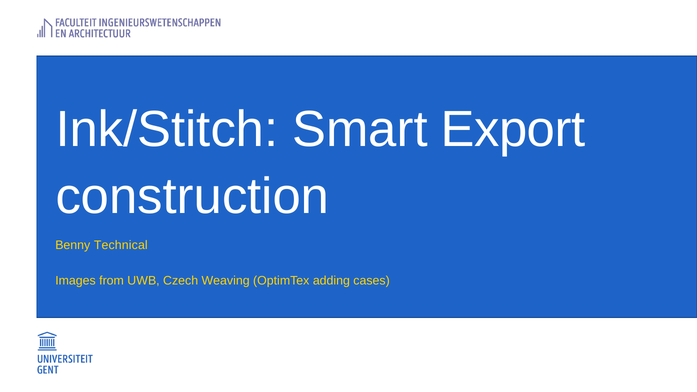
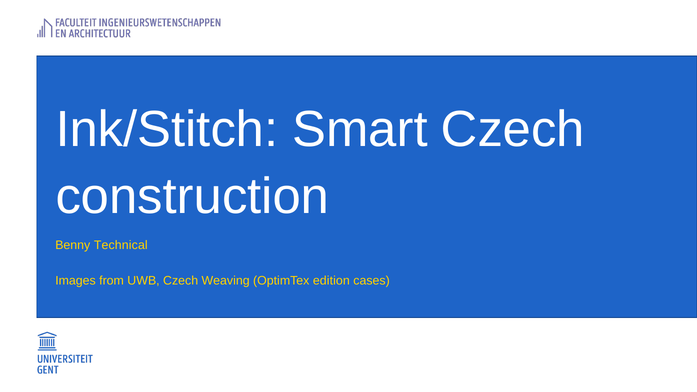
Smart Export: Export -> Czech (513, 130)
adding: adding -> edition (331, 281)
